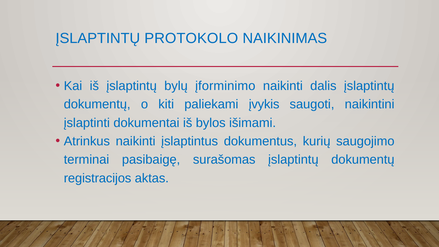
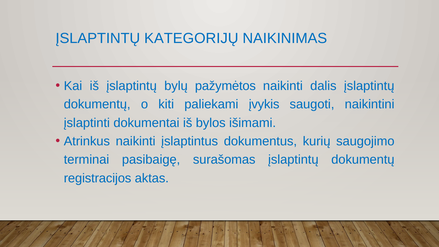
PROTOKOLO: PROTOKOLO -> KATEGORIJŲ (191, 38)
įforminimo: įforminimo -> pažymėtos (225, 86)
